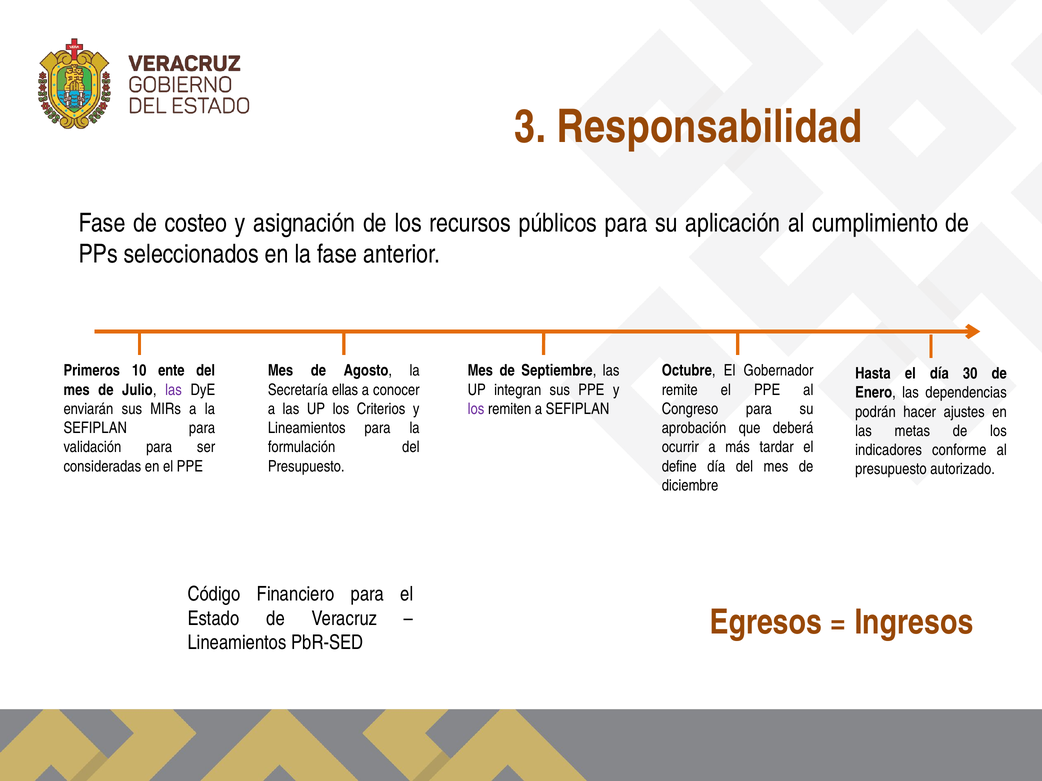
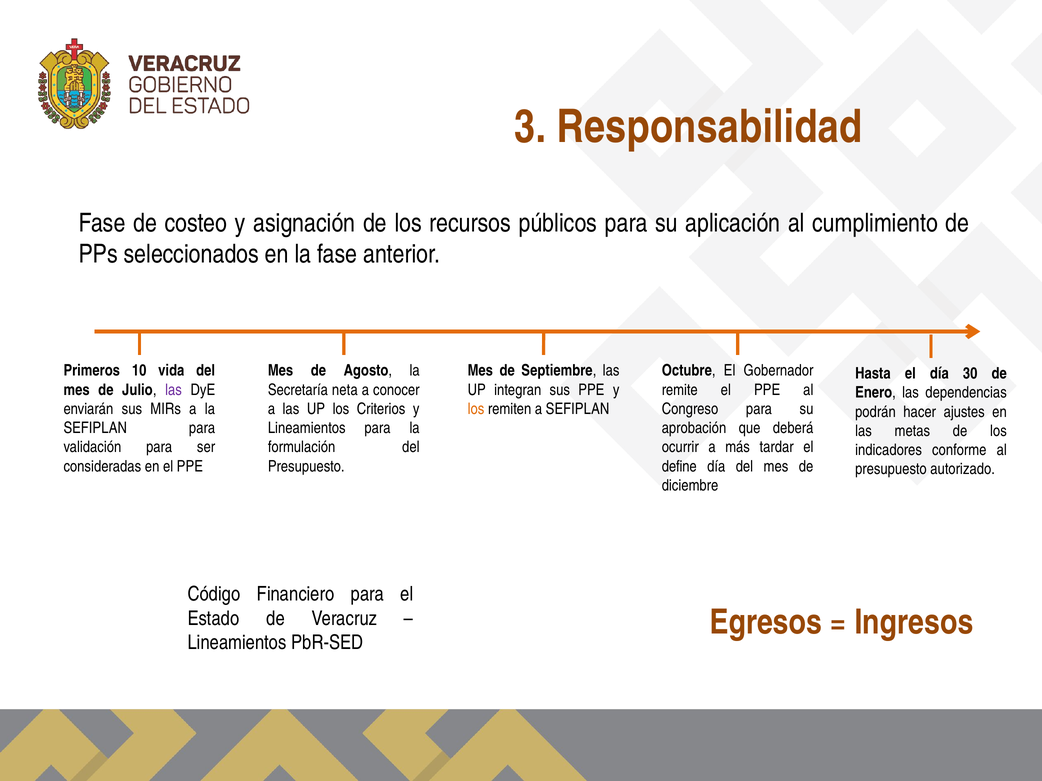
ente: ente -> vida (171, 371)
ellas: ellas -> neta (345, 390)
los colour: purple -> orange (476, 409)
